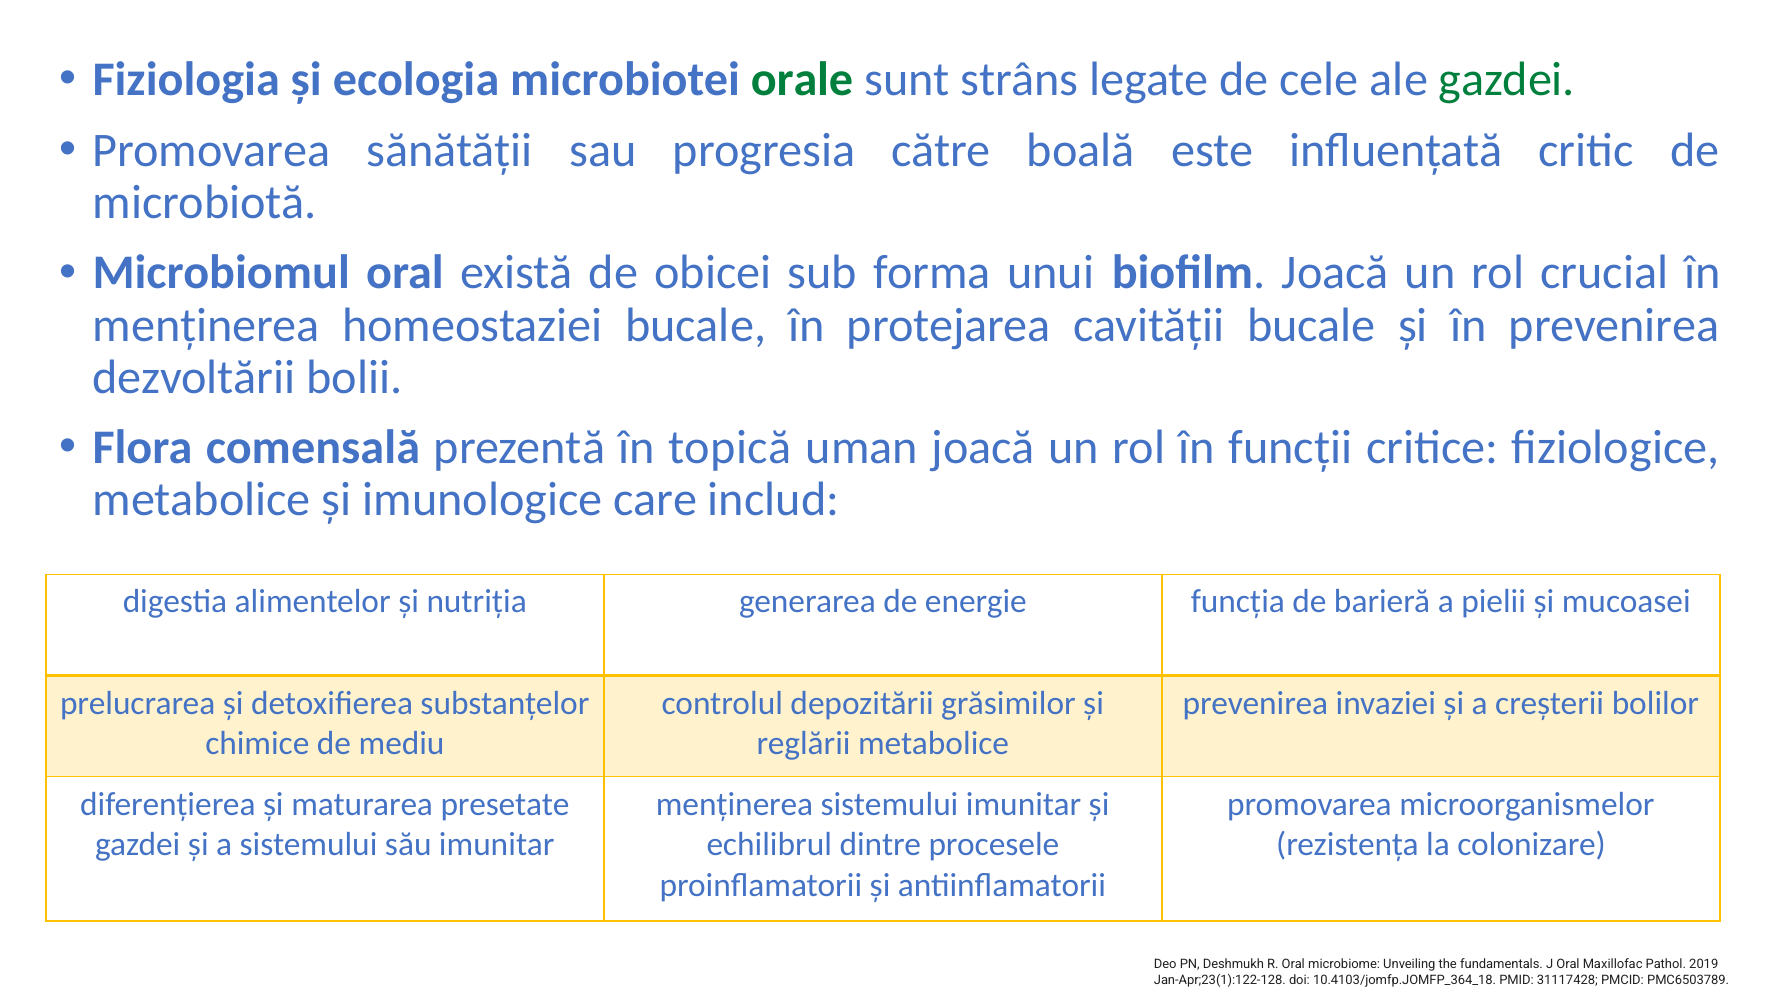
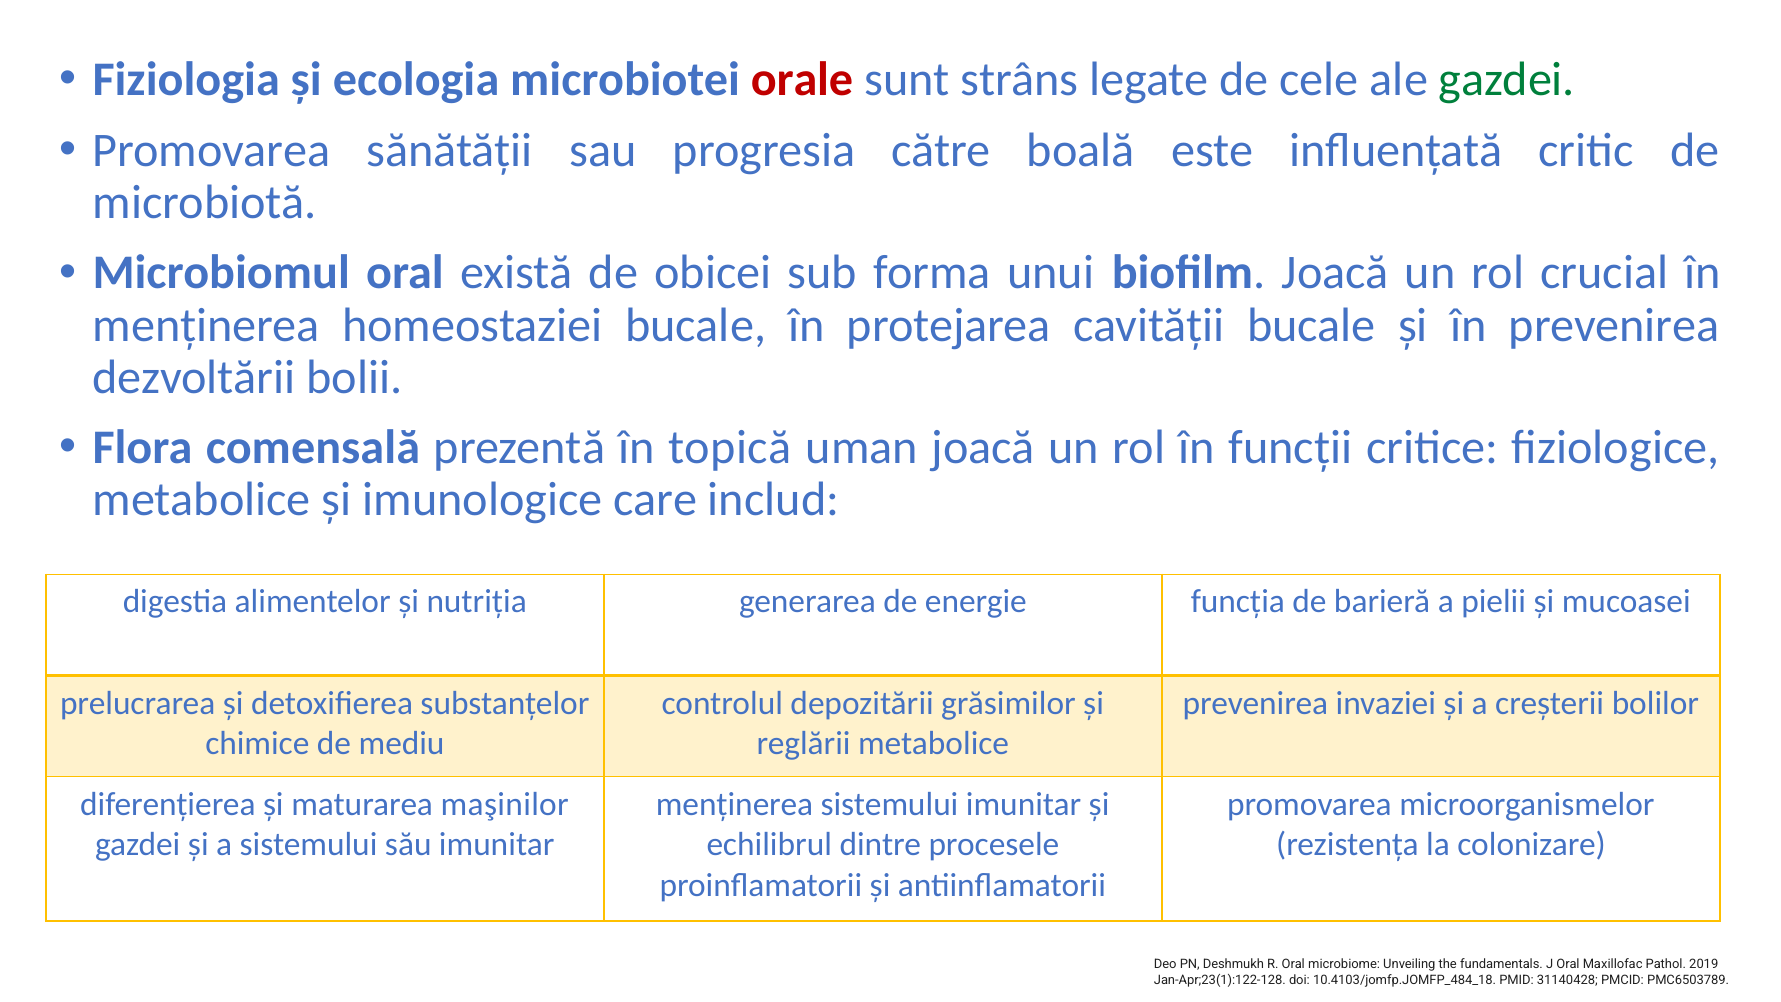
orale colour: green -> red (802, 80)
presetate: presetate -> maşinilor (505, 804)
10.4103/jomfp.JOMFP_364_18: 10.4103/jomfp.JOMFP_364_18 -> 10.4103/jomfp.JOMFP_484_18 (1405, 980)
31117428: 31117428 -> 31140428 (1567, 980)
